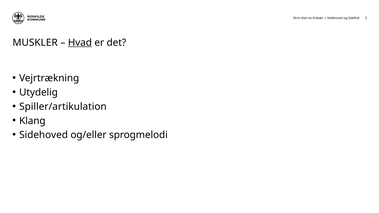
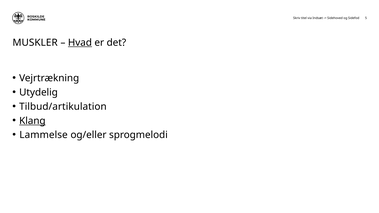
Spiller/artikulation: Spiller/artikulation -> Tilbud/artikulation (63, 107)
Klang underline: none -> present (32, 121)
Sidehoved: Sidehoved -> Lammelse (44, 135)
